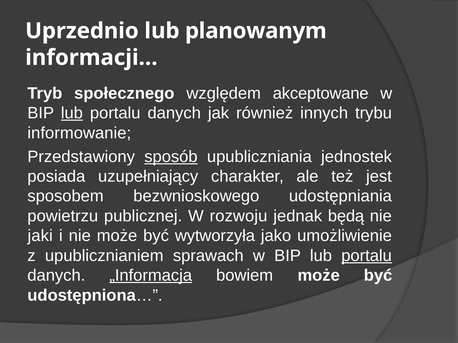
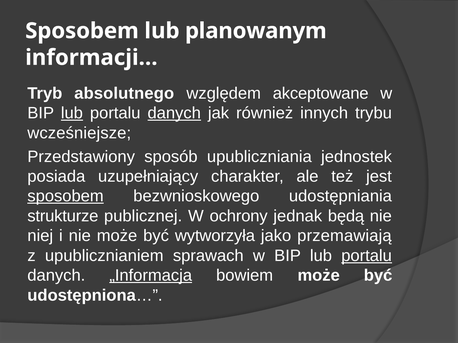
Uprzednio: Uprzednio -> Sposobem (82, 31)
społecznego: społecznego -> absolutnego (124, 93)
danych underline: none -> present (174, 113)
informowanie: informowanie -> wcześniejsze (79, 133)
sposób underline: present -> none (171, 157)
sposobem underline: none -> present (66, 196)
powietrzu: powietrzu -> strukturze (63, 216)
rozwoju: rozwoju -> ochrony (239, 216)
jaki: jaki -> niej (40, 236)
umożliwienie: umożliwienie -> przemawiają (344, 236)
